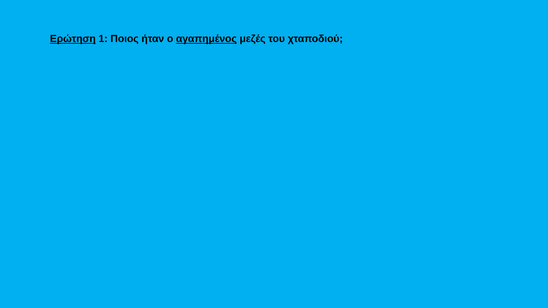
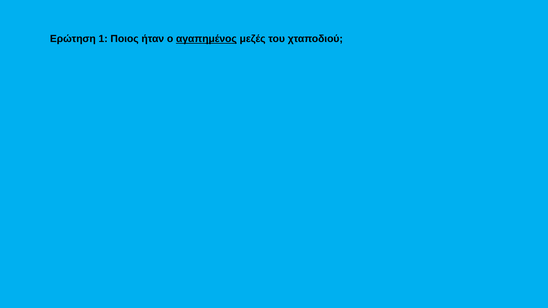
Ερώτηση underline: present -> none (73, 39)
